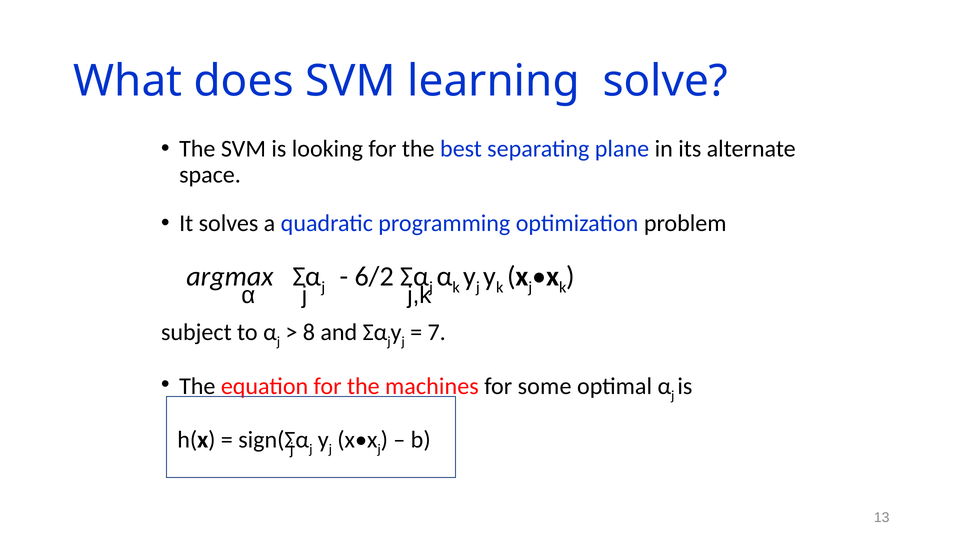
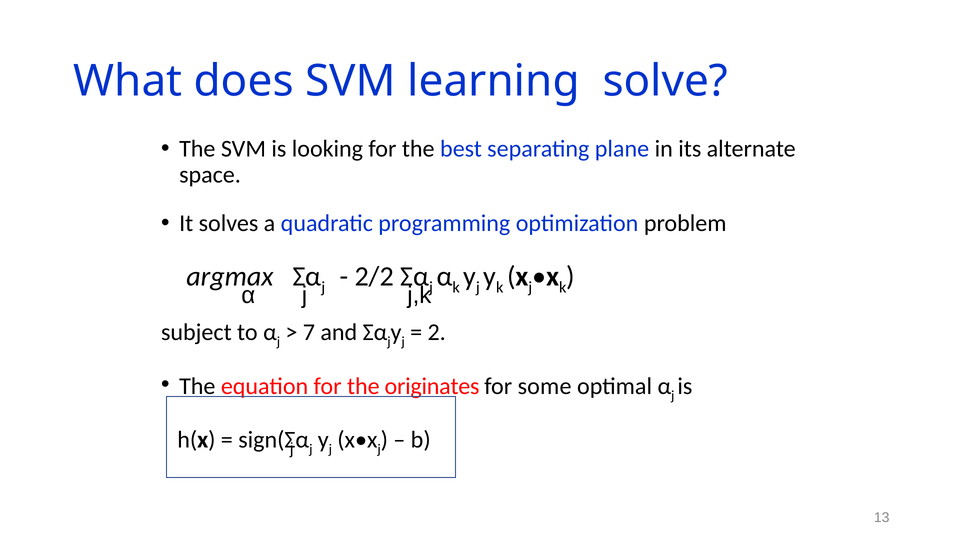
6/2: 6/2 -> 2/2 (374, 276)
8: 8 -> 7 (309, 332)
7: 7 -> 2 (437, 332)
machines: machines -> originates (432, 386)
